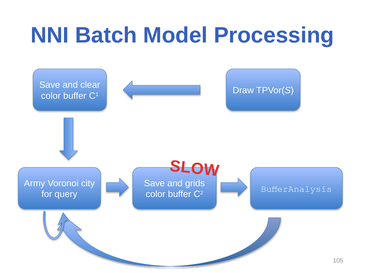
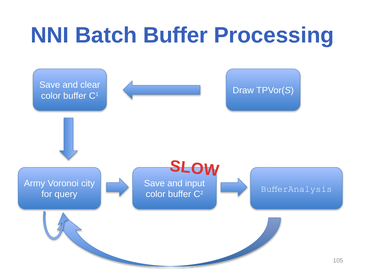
Batch Model: Model -> Buffer (176, 35)
grids: grids -> input (195, 184)
